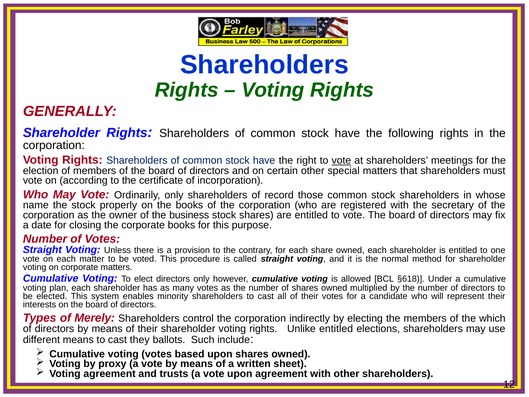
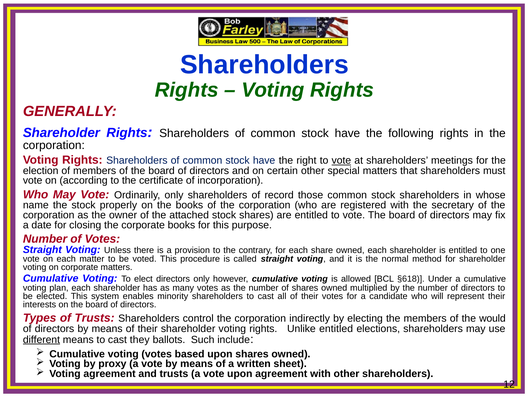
business: business -> attached (189, 215)
of Merely: Merely -> Trusts (95, 318)
which: which -> would (492, 318)
different underline: none -> present (41, 339)
